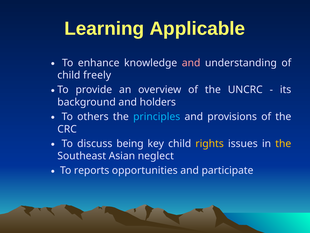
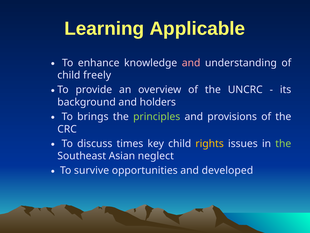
others: others -> brings (93, 116)
principles colour: light blue -> light green (157, 116)
being: being -> times (130, 143)
the colour: yellow -> light green (283, 143)
reports: reports -> survive (92, 170)
participate: participate -> developed (227, 170)
